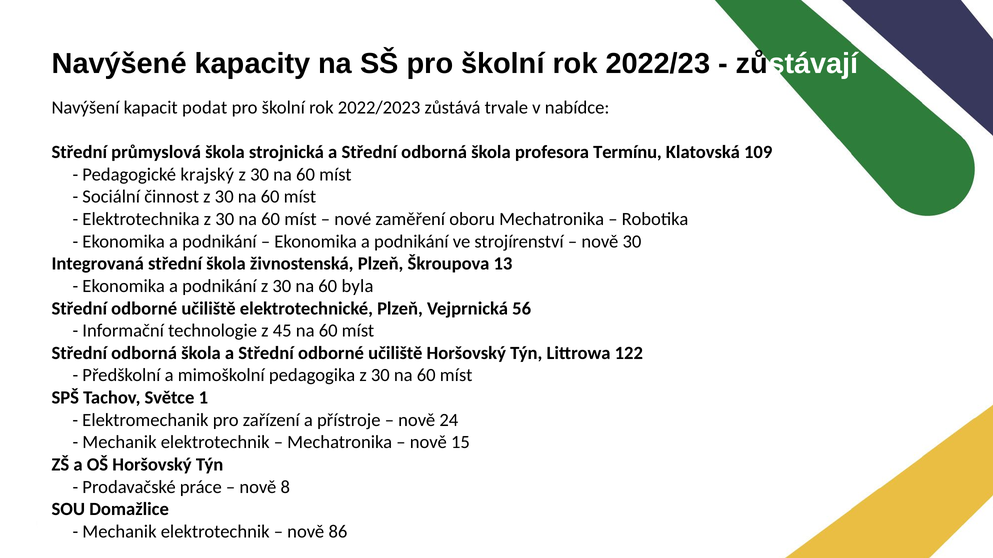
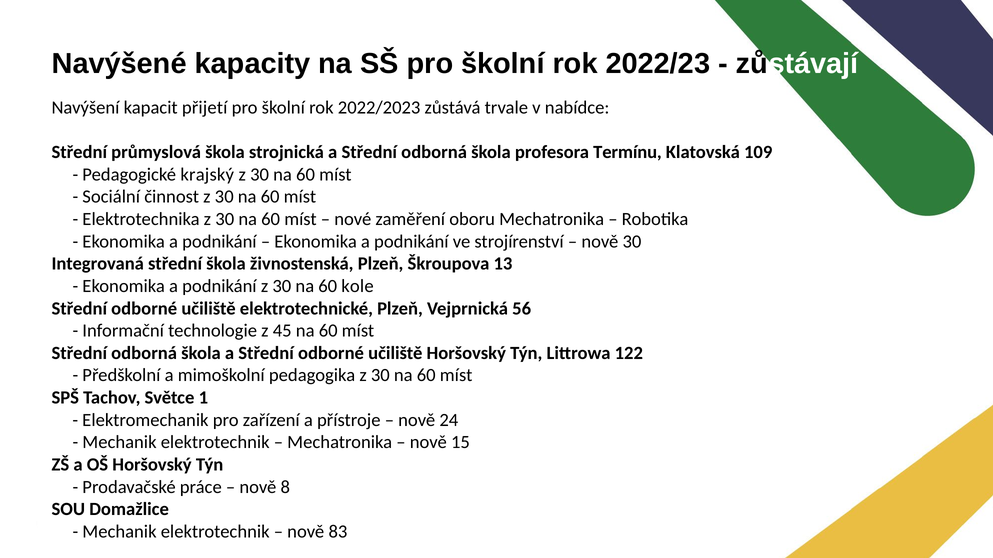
podat: podat -> přijetí (205, 108)
byla: byla -> kole (357, 286)
86: 86 -> 83 (338, 532)
